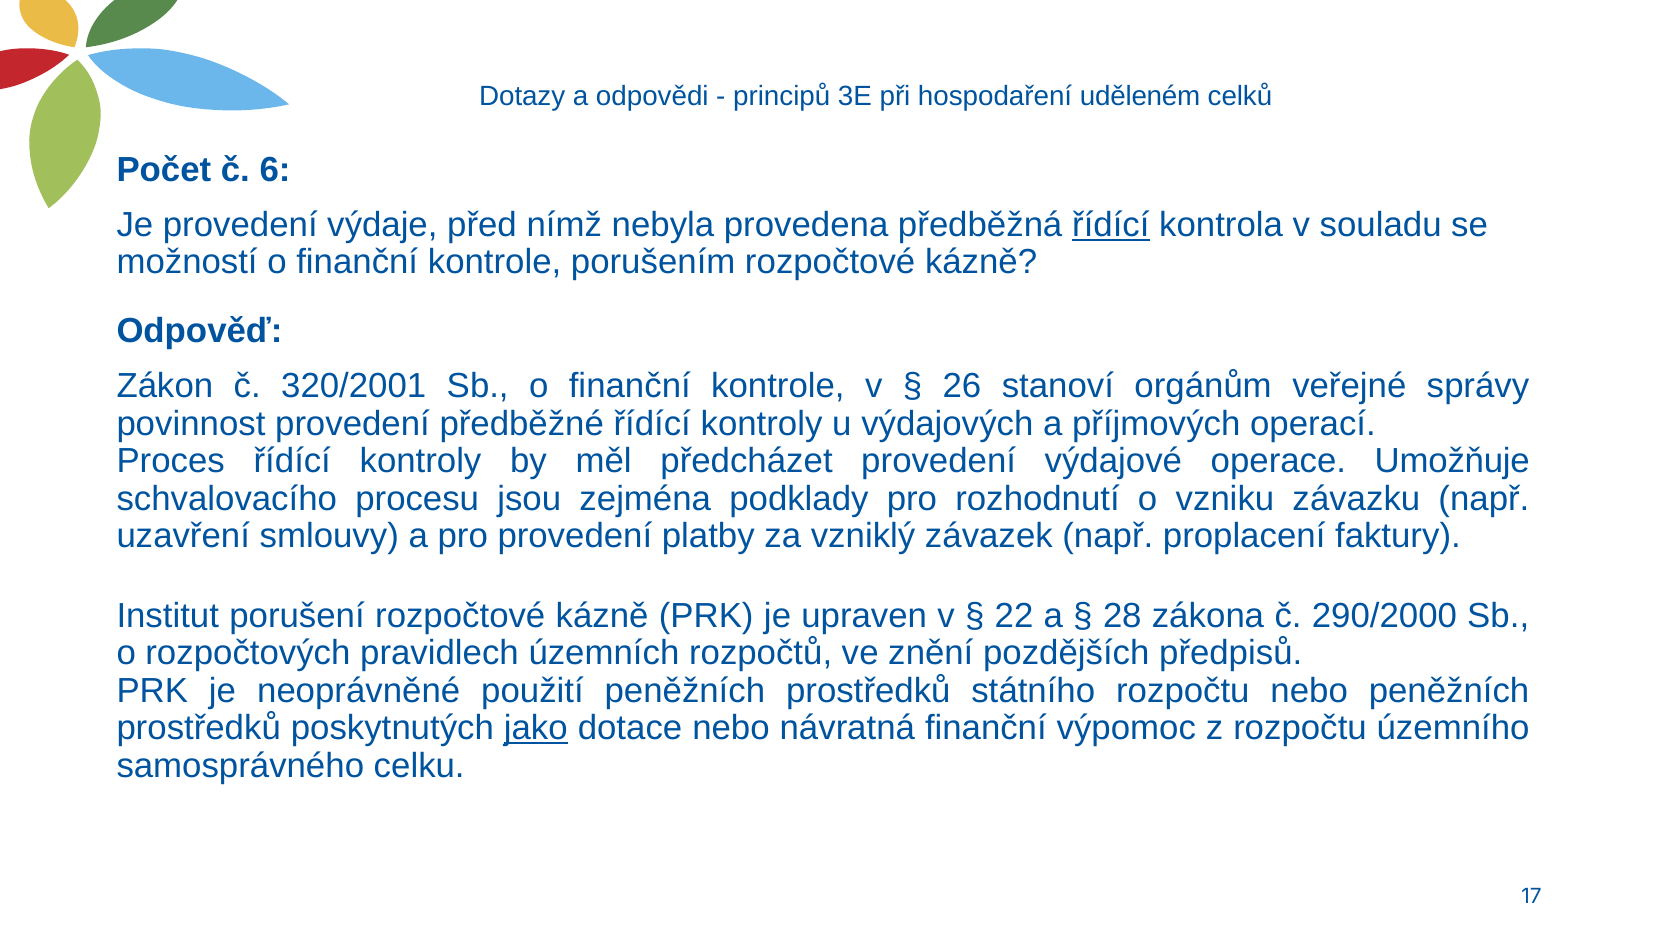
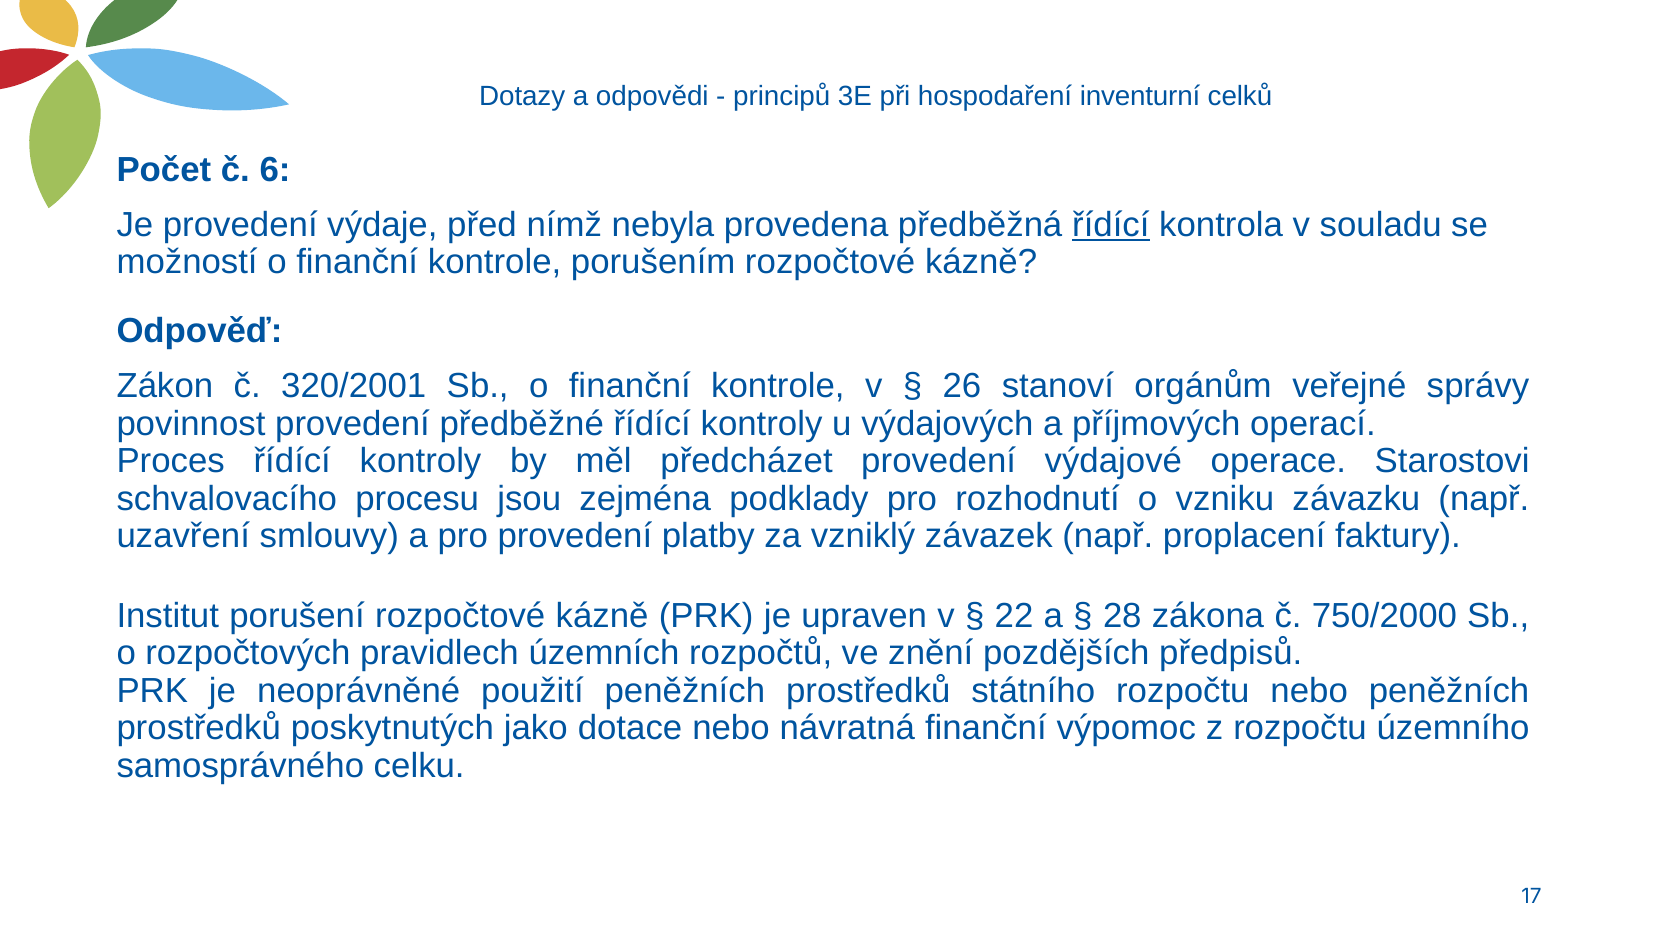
uděleném: uděleném -> inventurní (1140, 97)
Umožňuje: Umožňuje -> Starostovi (1452, 461)
290/2000: 290/2000 -> 750/2000 (1384, 616)
jako underline: present -> none (536, 728)
